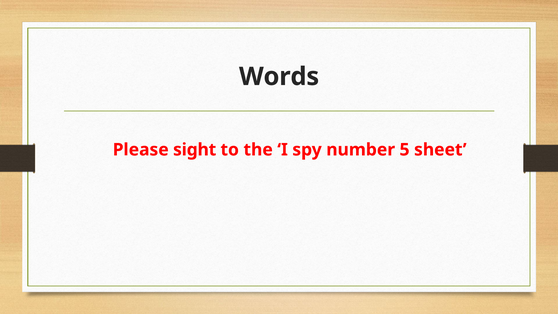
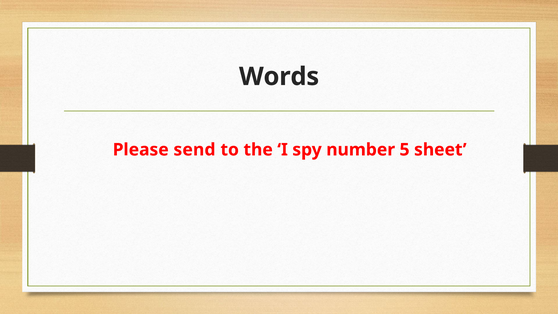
sight: sight -> send (194, 150)
